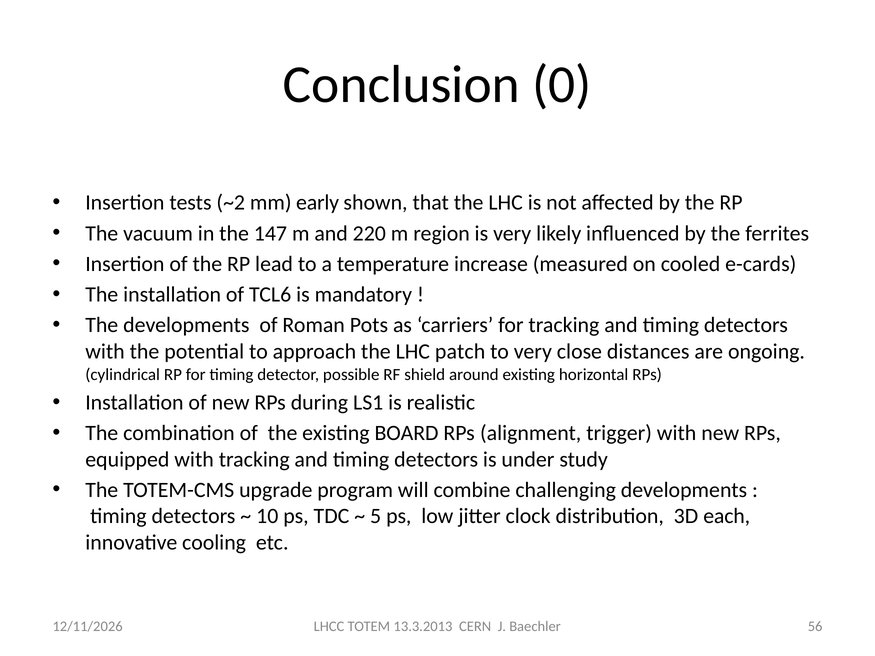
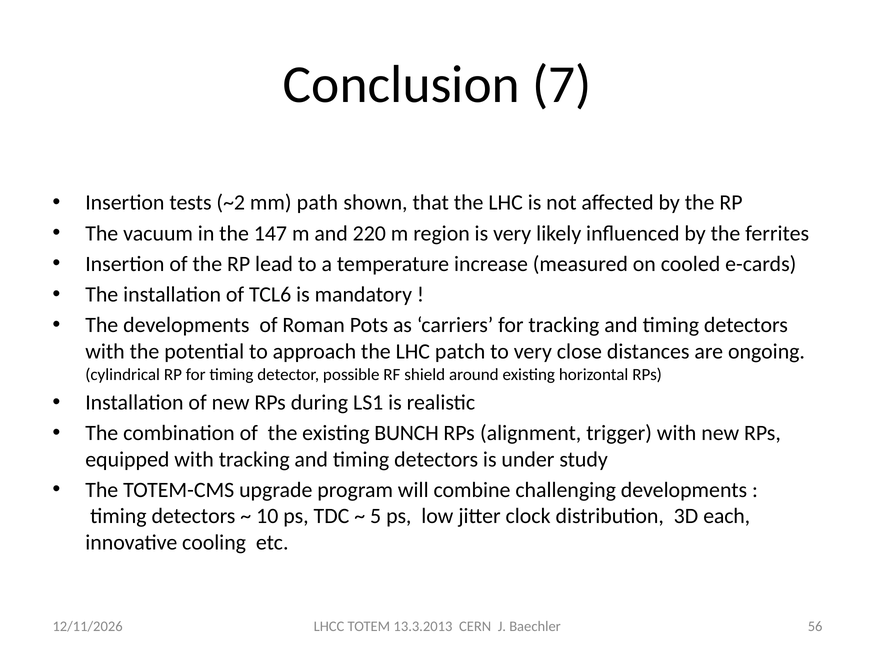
0: 0 -> 7 (562, 85)
early: early -> path (317, 203)
BOARD: BOARD -> BUNCH (407, 433)
